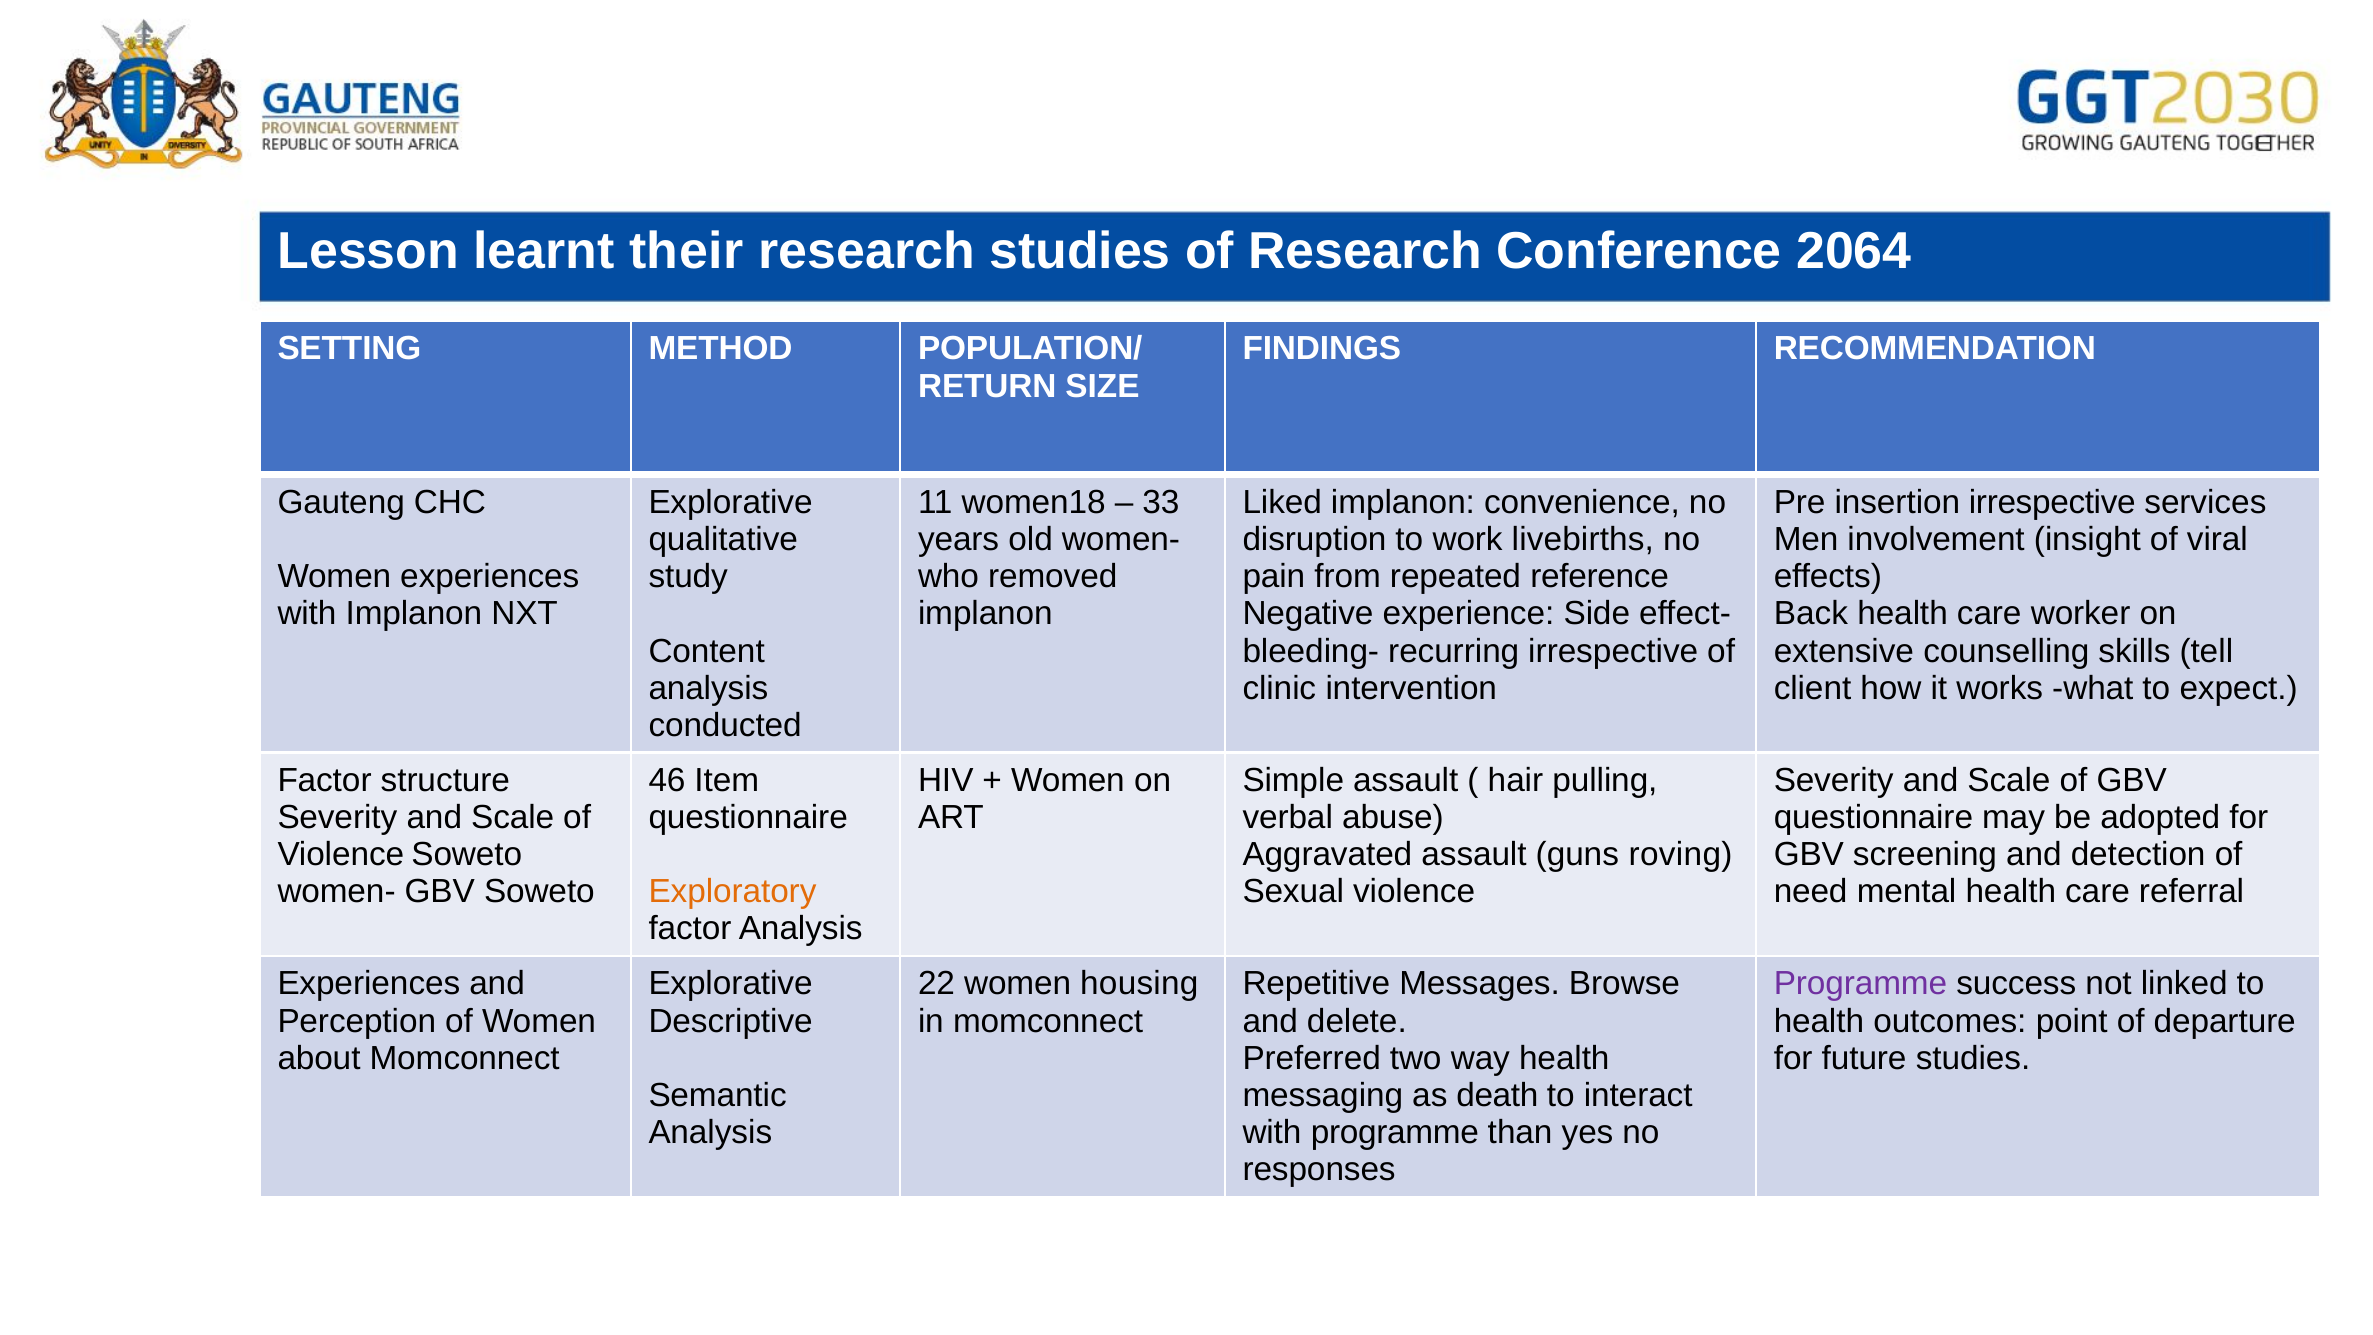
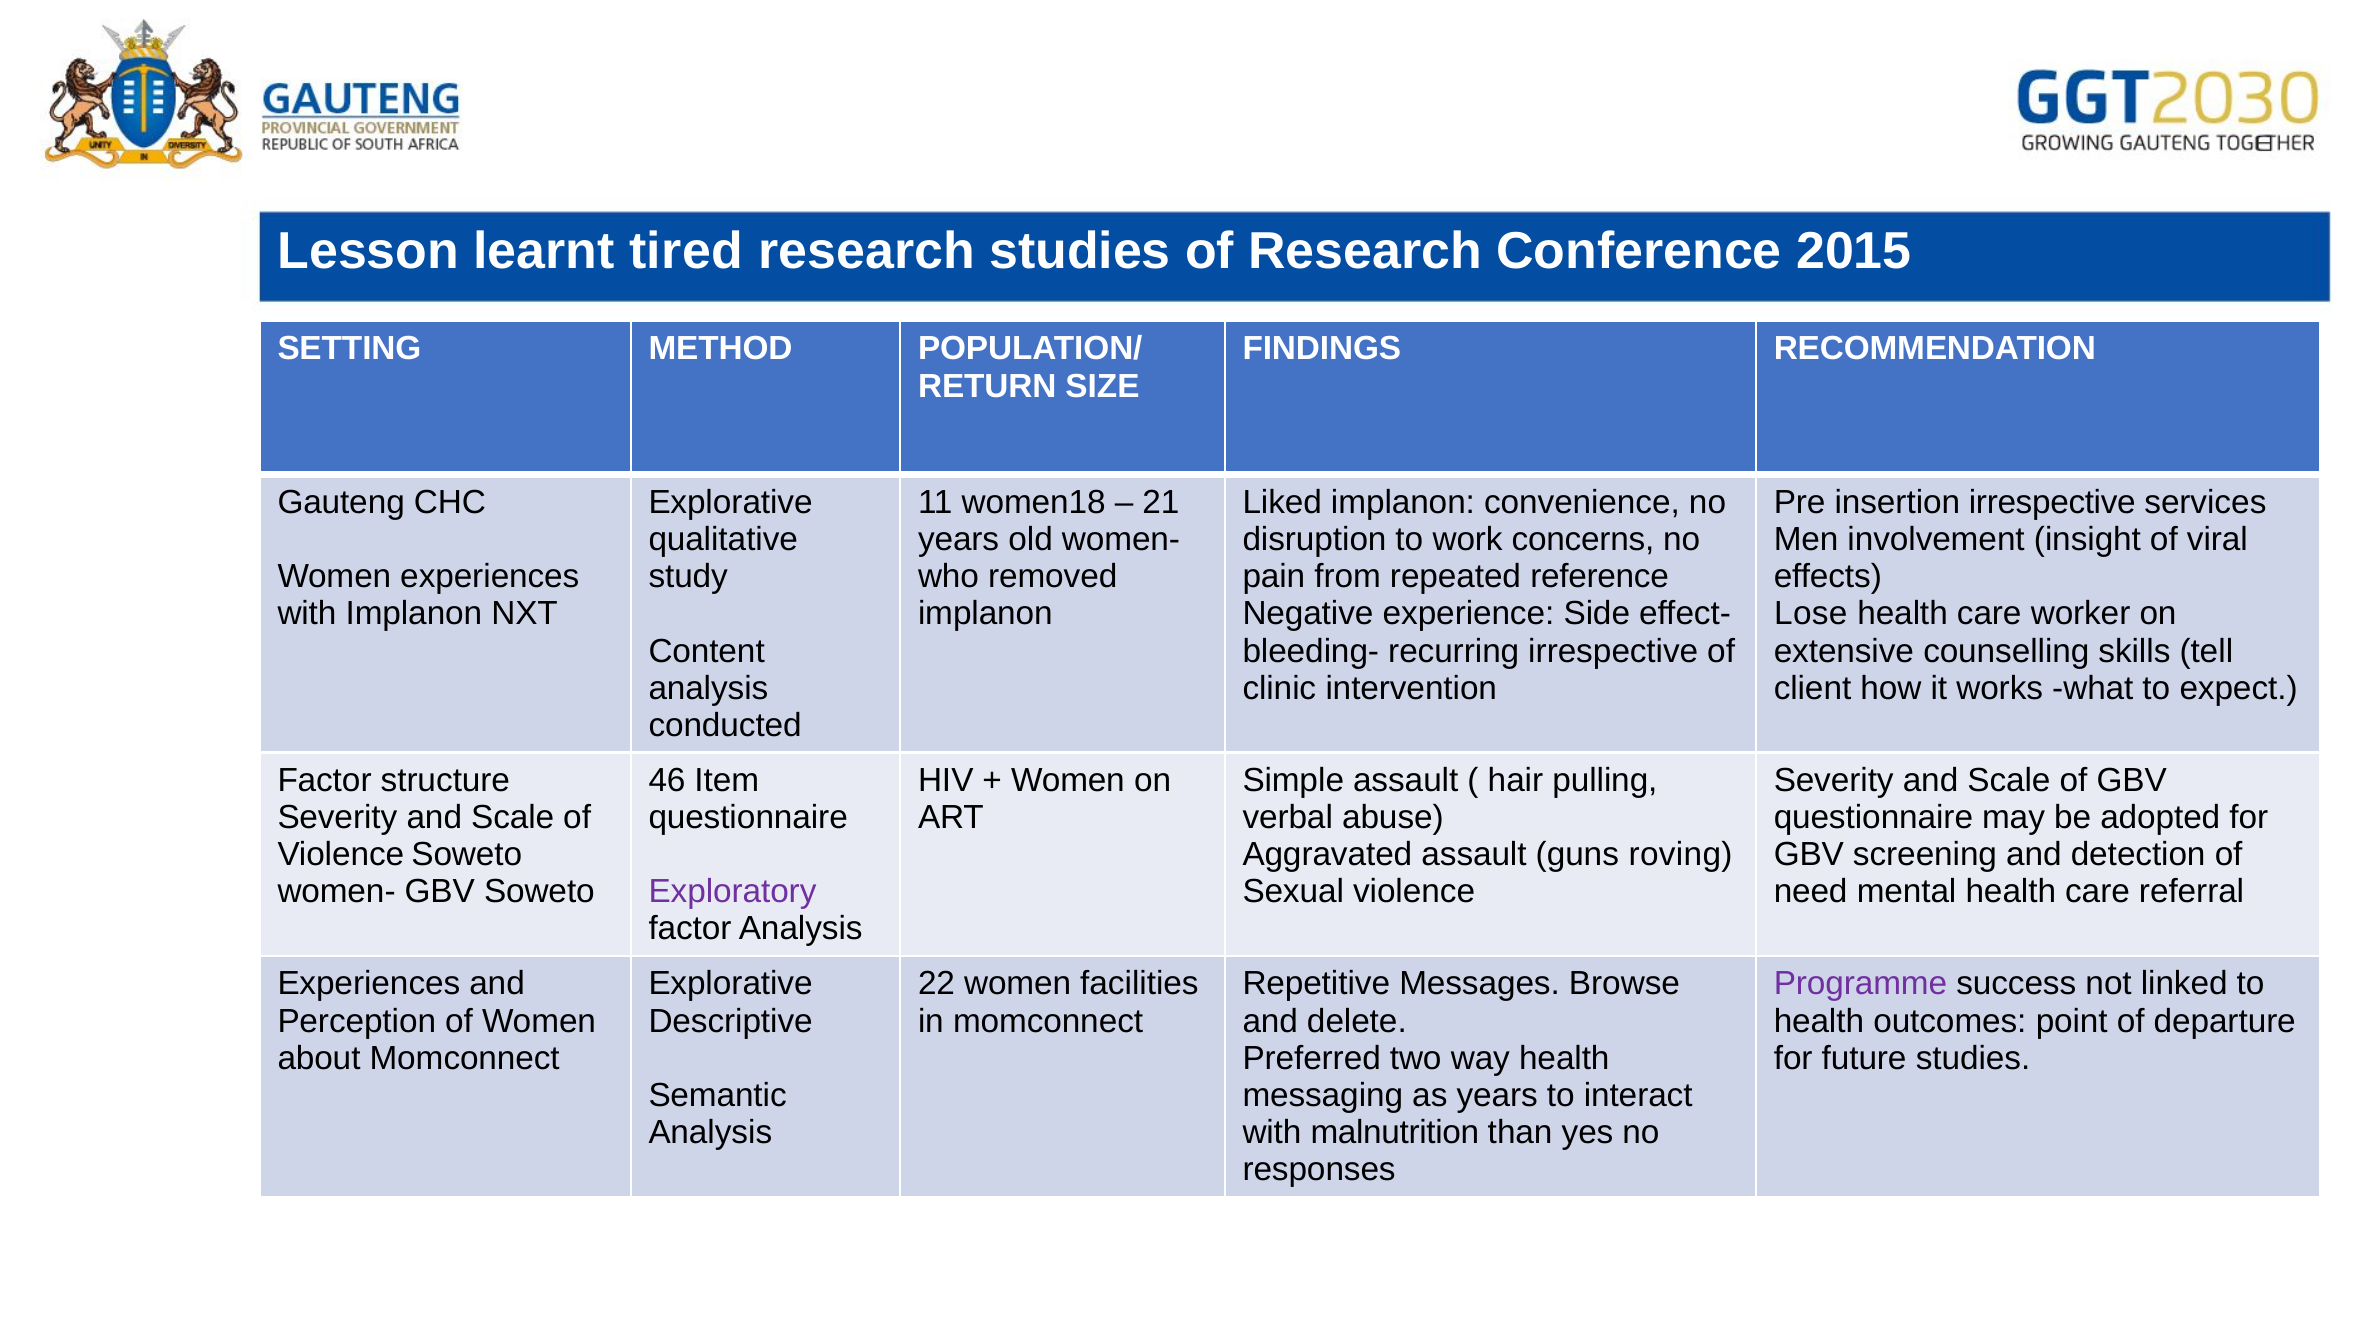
their: their -> tired (686, 252)
2064: 2064 -> 2015 (1854, 252)
33: 33 -> 21 (1161, 502)
livebirths: livebirths -> concerns (1583, 540)
Back: Back -> Lose (1811, 614)
Exploratory colour: orange -> purple (733, 892)
housing: housing -> facilities (1139, 984)
as death: death -> years (1497, 1095)
with programme: programme -> malnutrition (1395, 1132)
